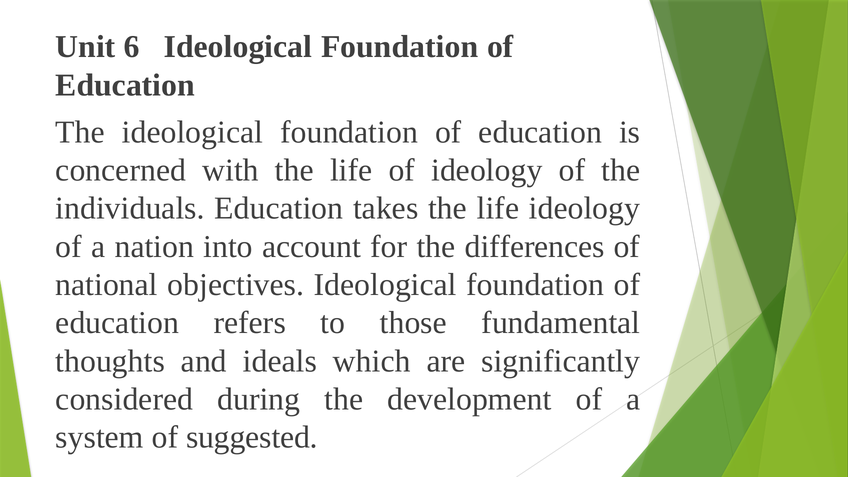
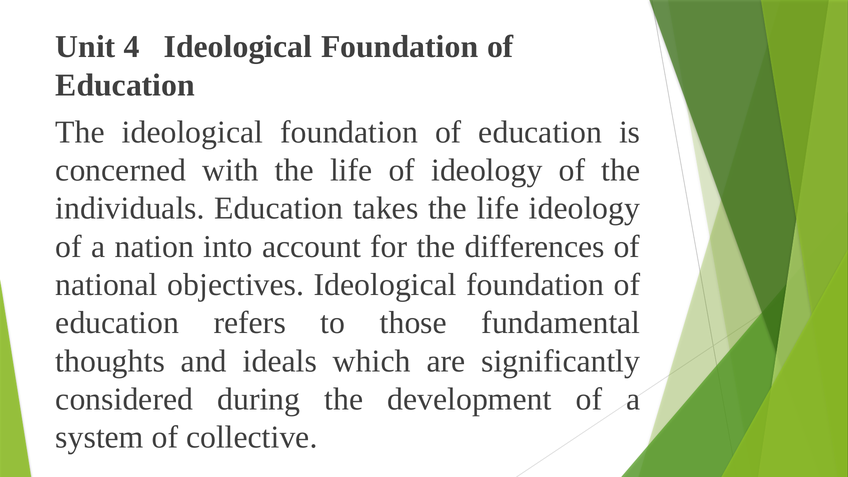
6: 6 -> 4 (132, 47)
suggested: suggested -> collective (252, 437)
